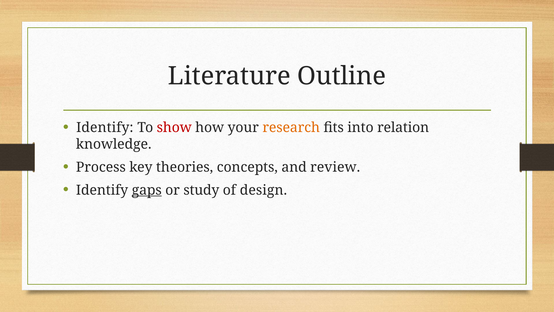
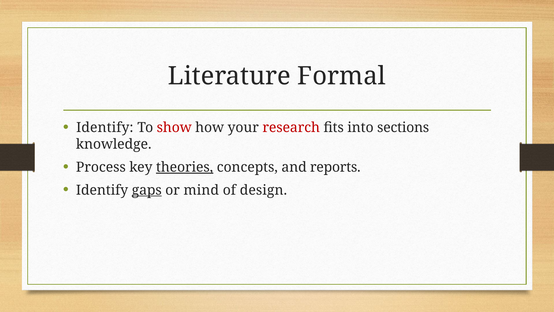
Outline: Outline -> Formal (342, 76)
research colour: orange -> red (291, 128)
relation: relation -> sections (403, 128)
theories underline: none -> present (185, 167)
review: review -> reports (335, 167)
study: study -> mind (201, 190)
